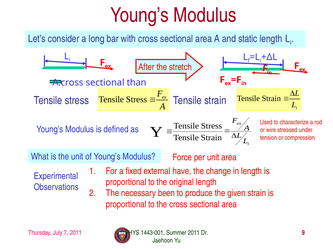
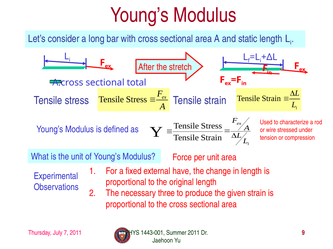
than: than -> total (137, 83)
been: been -> three (167, 194)
